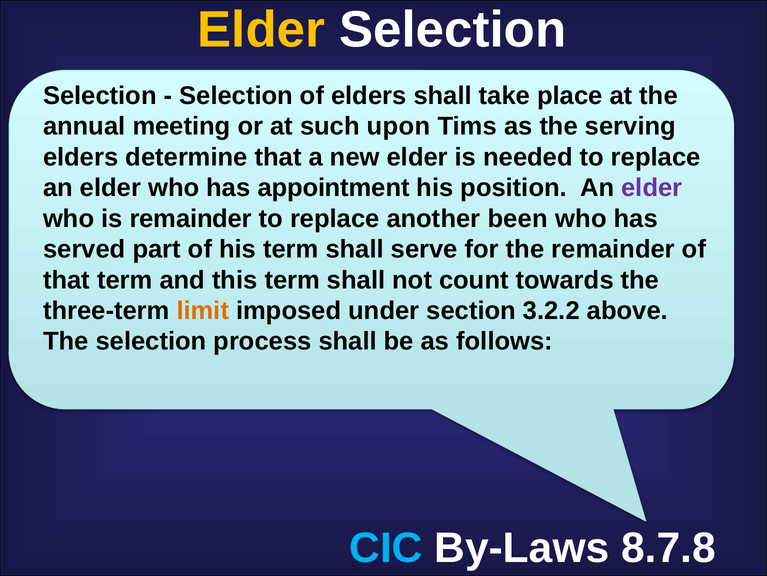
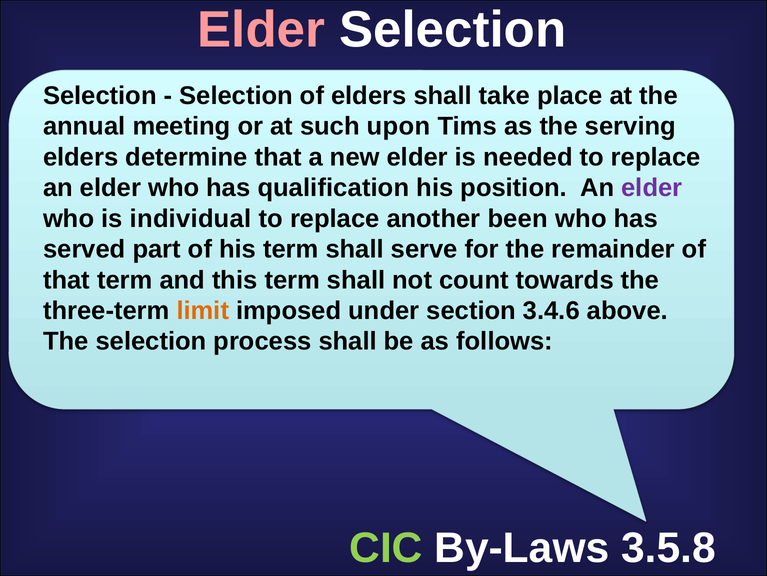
Elder colour: yellow -> pink (261, 30)
appointment: appointment -> qualification (333, 188)
is remainder: remainder -> individual (191, 218)
3.2.2: 3.2.2 -> 3.4.6 (551, 310)
CIC colour: light blue -> light green (386, 547)
8.7.8: 8.7.8 -> 3.5.8 (668, 547)
